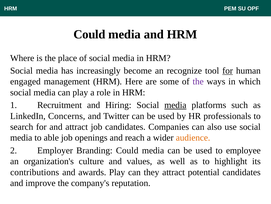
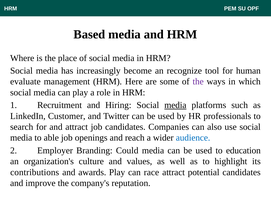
Could: Could -> Based (89, 34)
for underline: present -> none (228, 70)
engaged: engaged -> evaluate (25, 81)
Concerns: Concerns -> Customer (67, 116)
audience colour: orange -> blue (193, 137)
employee: employee -> education (243, 150)
they: they -> race (151, 172)
